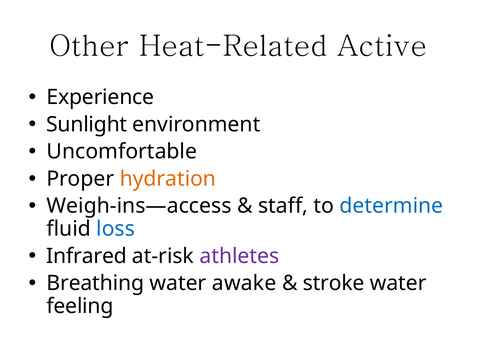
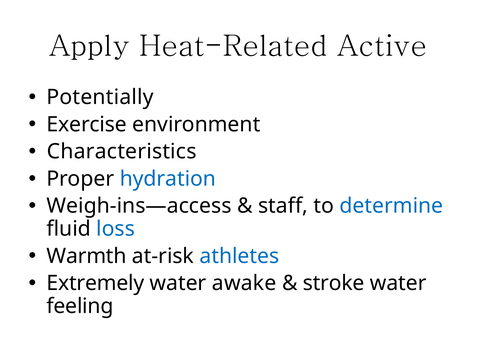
Other: Other -> Apply (89, 46)
Experience: Experience -> Potentially (100, 97)
Sunlight: Sunlight -> Exercise (87, 124)
Uncomfortable: Uncomfortable -> Characteristics (122, 152)
hydration colour: orange -> blue (168, 179)
Infrared: Infrared -> Warmth (87, 256)
athletes colour: purple -> blue (239, 256)
Breathing: Breathing -> Extremely (95, 283)
